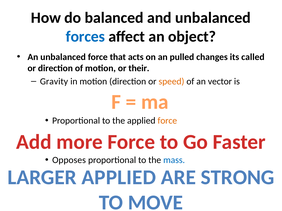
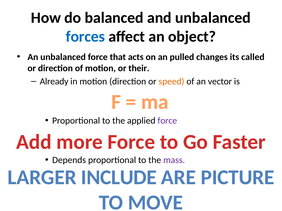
Gravity: Gravity -> Already (54, 81)
force colour: orange -> purple (167, 121)
Opposes: Opposes -> Depends (69, 160)
mass colour: blue -> purple (174, 160)
LARGER APPLIED: APPLIED -> INCLUDE (119, 178)
STRONG: STRONG -> PICTURE (238, 178)
